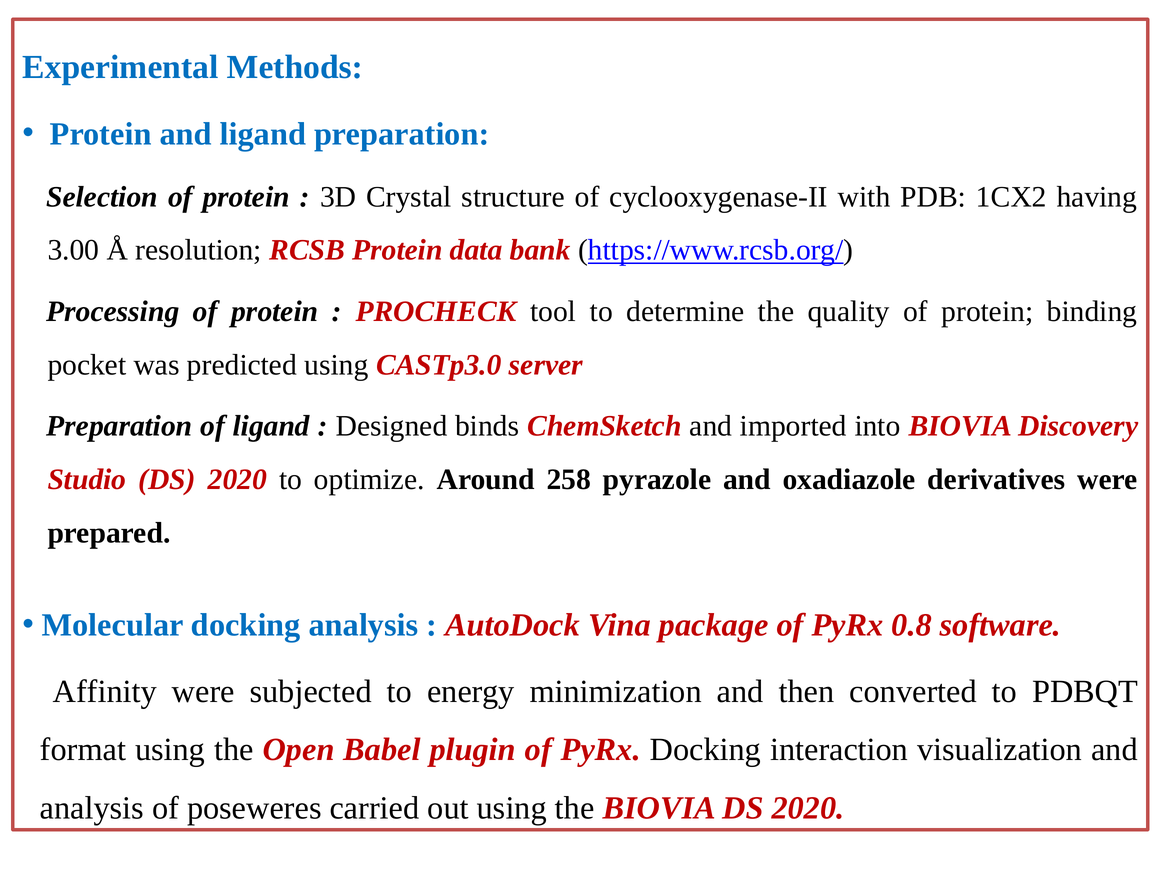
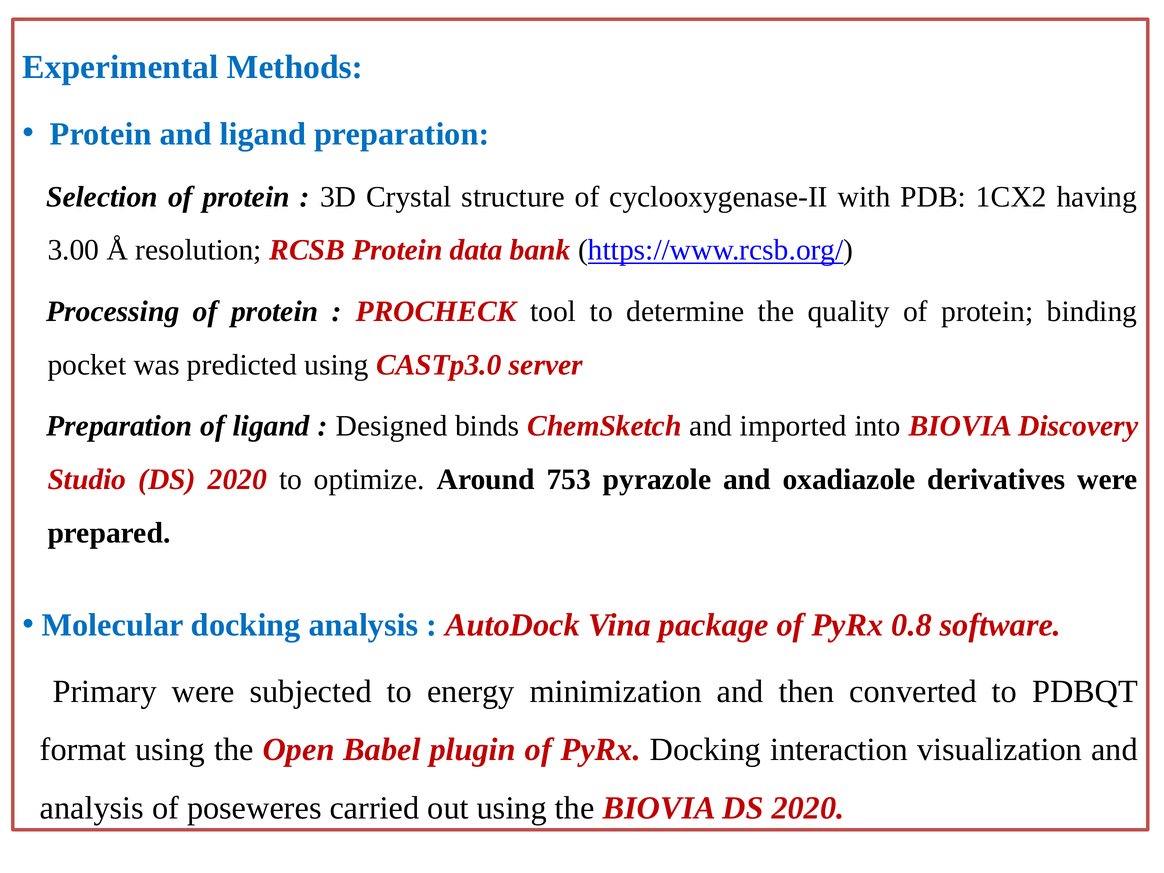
258: 258 -> 753 (569, 479)
Affinity: Affinity -> Primary (105, 691)
